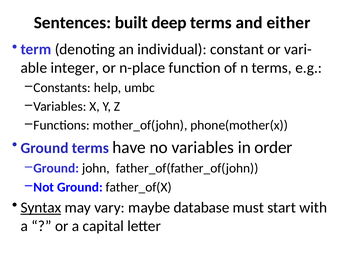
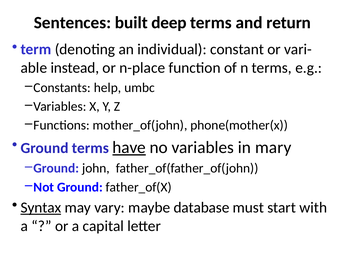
either: either -> return (289, 23)
integer: integer -> instead (75, 68)
have underline: none -> present (129, 147)
order: order -> mary (273, 147)
